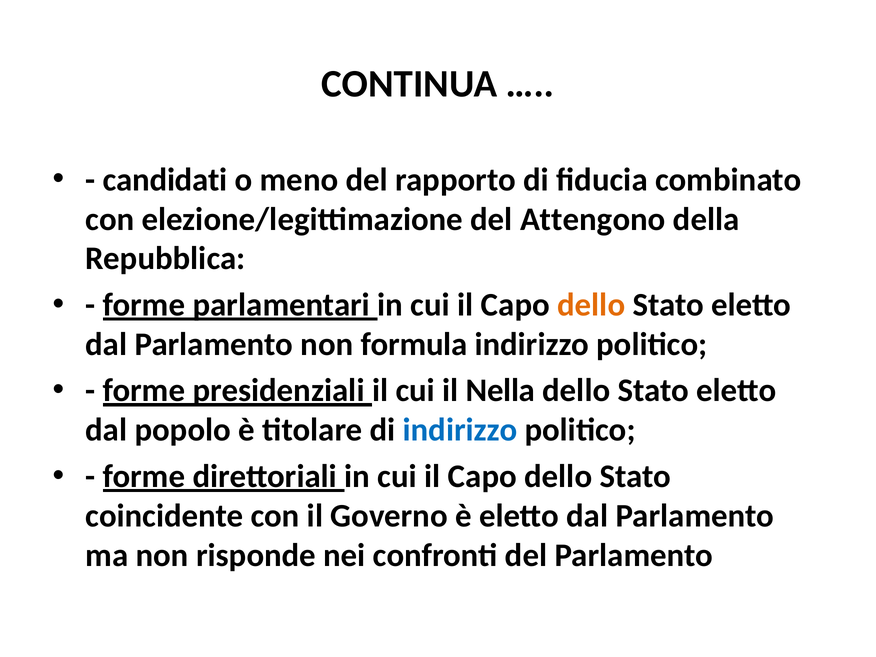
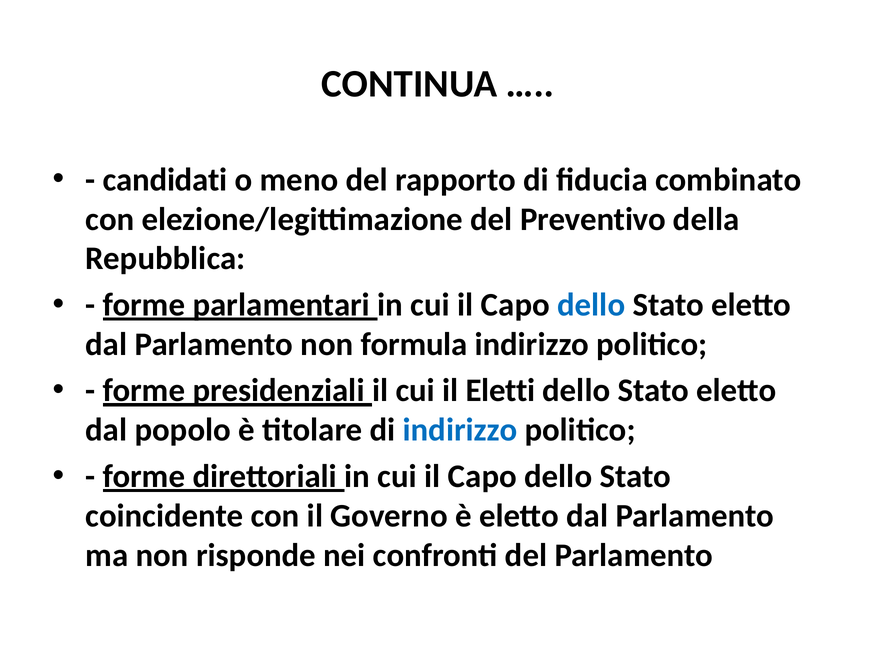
Attengono: Attengono -> Preventivo (593, 219)
dello colour: orange -> blue (591, 305)
Nella: Nella -> Eletti (501, 391)
